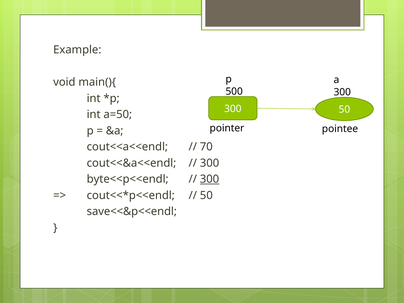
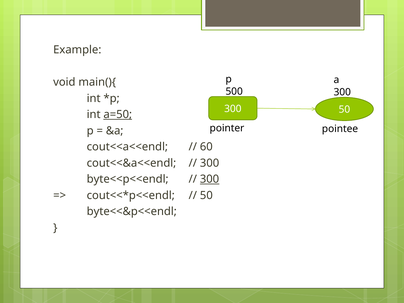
a=50 underline: none -> present (118, 115)
70: 70 -> 60 (206, 147)
save<<&p<<endl: save<<&p<<endl -> byte<<&p<<endl (132, 212)
